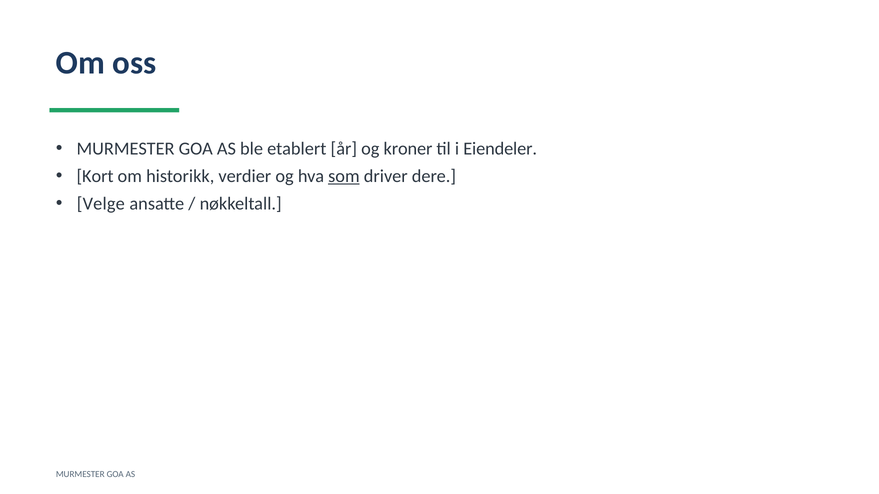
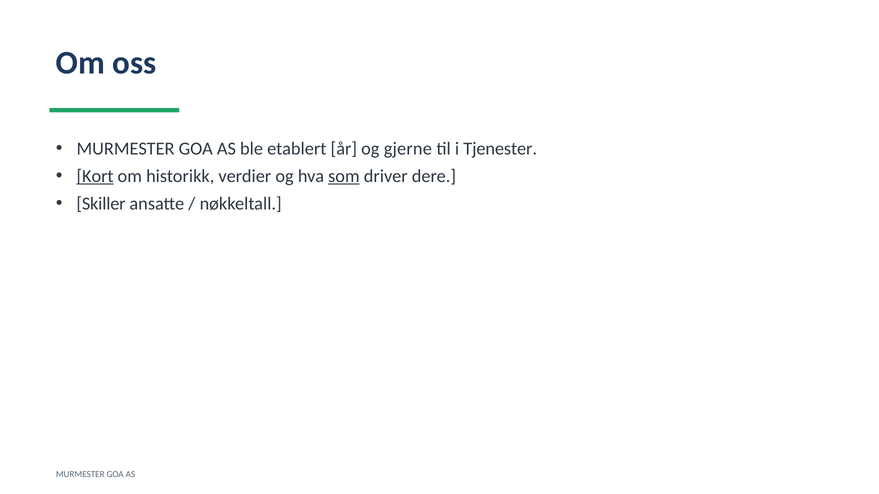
kroner: kroner -> gjerne (408, 149)
Eiendeler: Eiendeler -> Tjenester (500, 149)
Kort underline: none -> present (95, 176)
Velge: Velge -> Skiller (101, 204)
